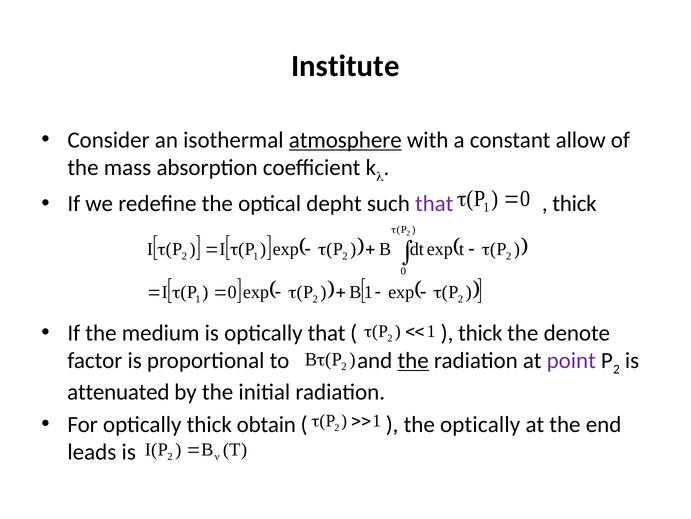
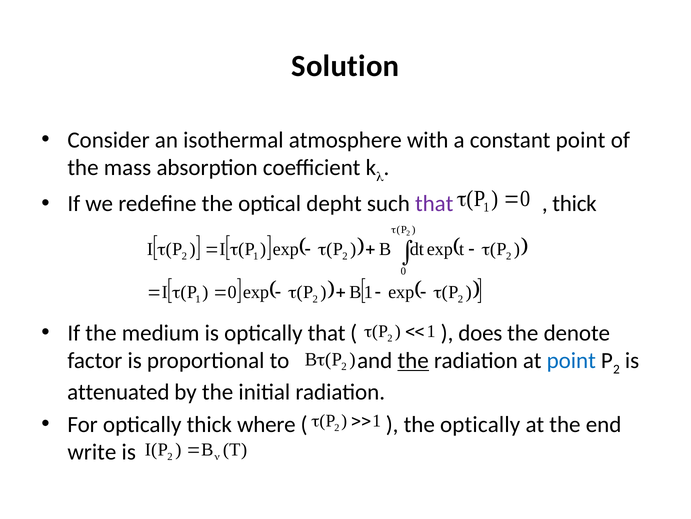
Institute: Institute -> Solution (345, 66)
atmosphere underline: present -> none (345, 140)
constant allow: allow -> point (581, 140)
thick: thick -> does (480, 332)
point colour: purple -> blue (571, 360)
obtain: obtain -> where (266, 424)
leads: leads -> write (92, 451)
